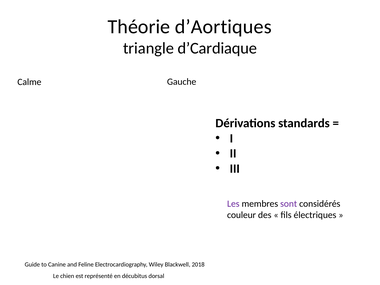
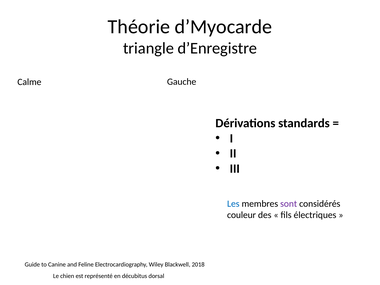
d’Aortiques: d’Aortiques -> d’Myocarde (223, 27)
d’Cardiaque: d’Cardiaque -> d’Enregistre (217, 48)
Les colour: purple -> blue (233, 204)
